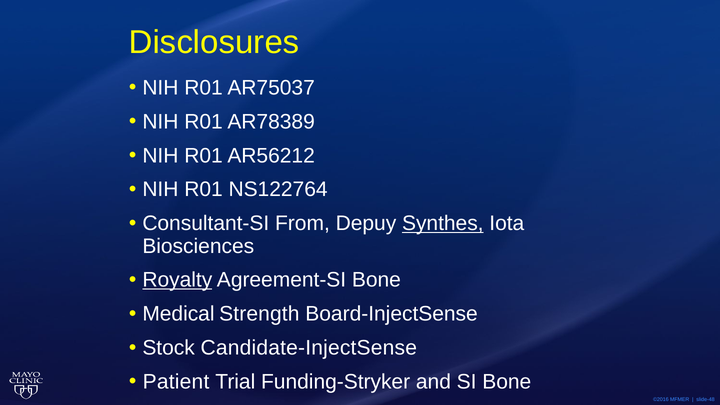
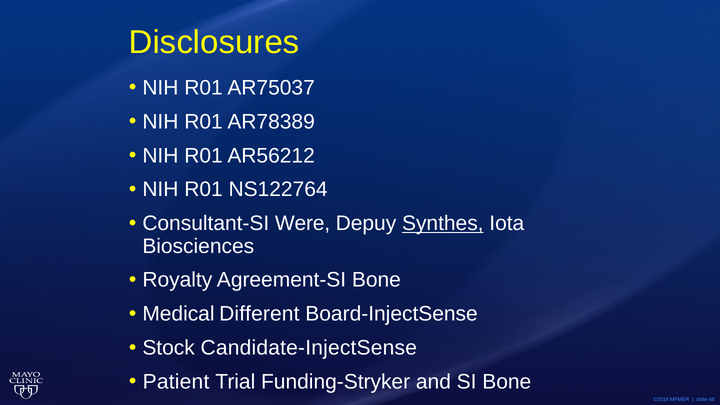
From: From -> Were (303, 223)
Royalty underline: present -> none (177, 280)
Strength: Strength -> Different (259, 314)
